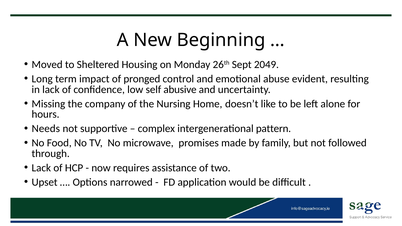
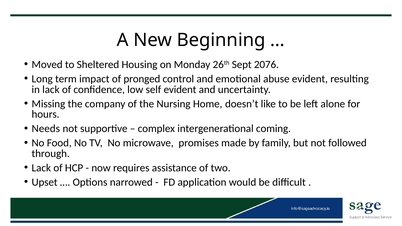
2049: 2049 -> 2076 (266, 65)
self abusive: abusive -> evident (180, 90)
pattern: pattern -> coming (273, 129)
